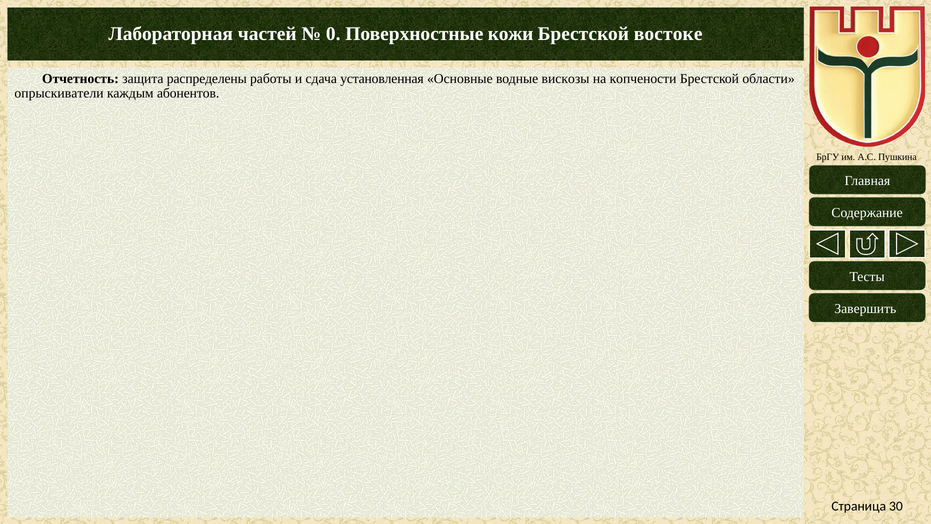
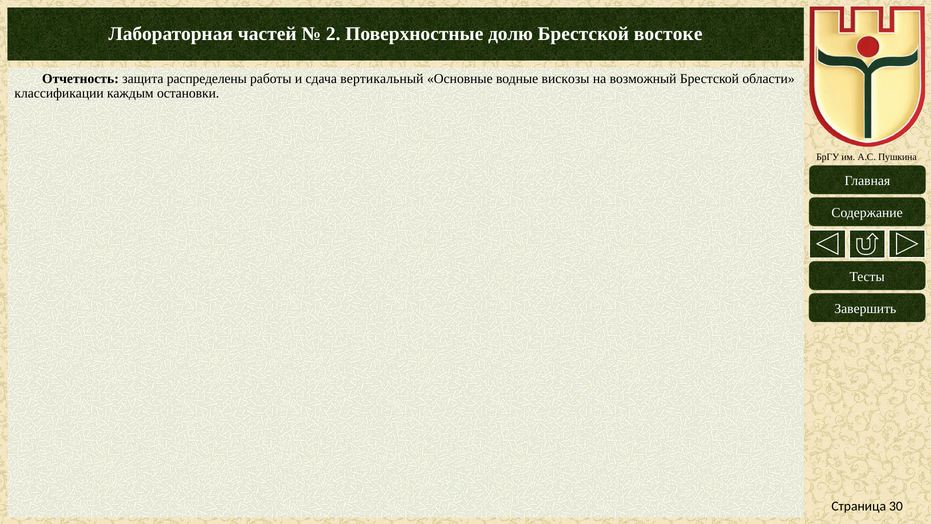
0: 0 -> 2 (333, 34)
кожи: кожи -> долю (511, 34)
установленная: установленная -> вертикальный (382, 78)
копчености: копчености -> возможный (643, 78)
опрыскиватели: опрыскиватели -> классификации (59, 93)
абонентов: абонентов -> остановки (188, 93)
